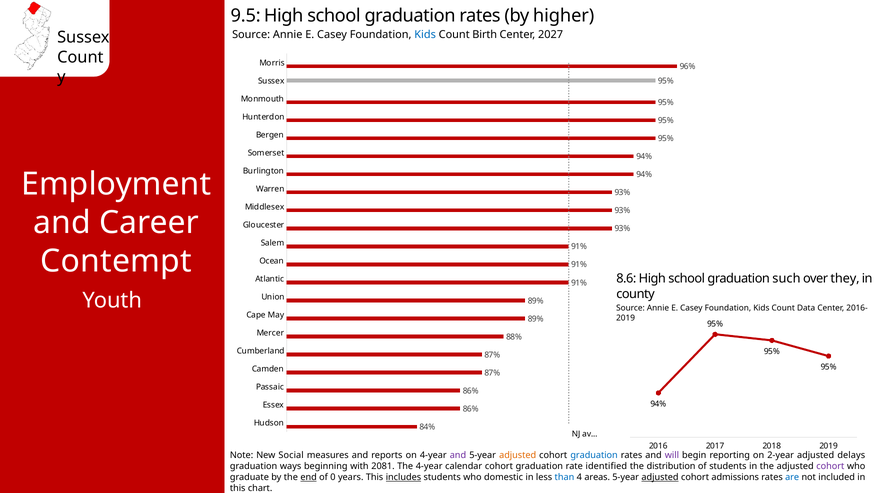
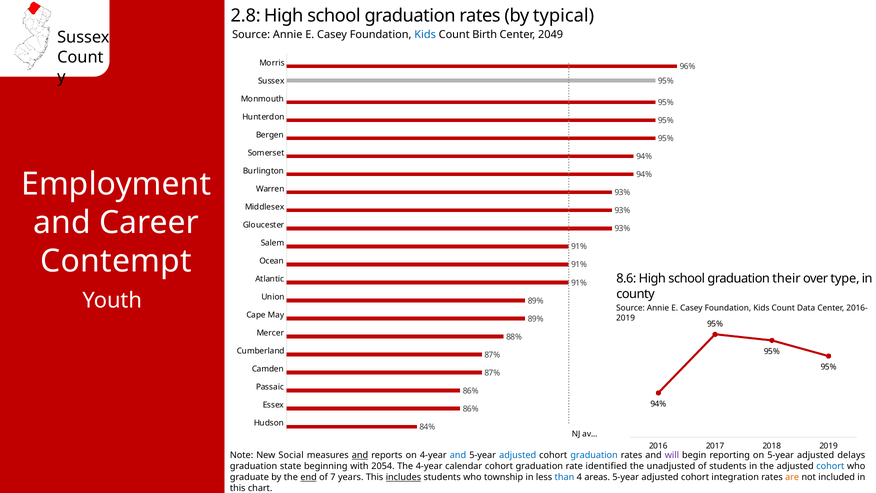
9.5: 9.5 -> 2.8 (246, 15)
higher: higher -> typical (564, 15)
2027: 2027 -> 2049 (551, 35)
such: such -> their (786, 278)
they: they -> type (845, 278)
and underline: none -> present (360, 455)
and colour: purple -> blue (458, 455)
adjusted colour: orange -> blue (518, 455)
on 2-year: 2-year -> 5-year (781, 455)
ways: ways -> state (291, 466)
2081: 2081 -> 2054 (383, 466)
distribution: distribution -> unadjusted (671, 466)
cohort colour: purple -> blue (830, 466)
0: 0 -> 7 (333, 477)
domestic: domestic -> township (504, 477)
adjusted underline: present -> none (660, 477)
admissions: admissions -> integration (735, 477)
are colour: blue -> orange (792, 477)
